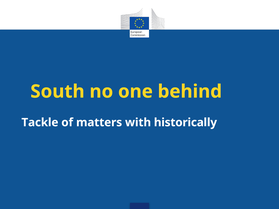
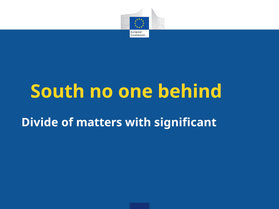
Tackle: Tackle -> Divide (40, 123)
historically: historically -> significant (185, 123)
